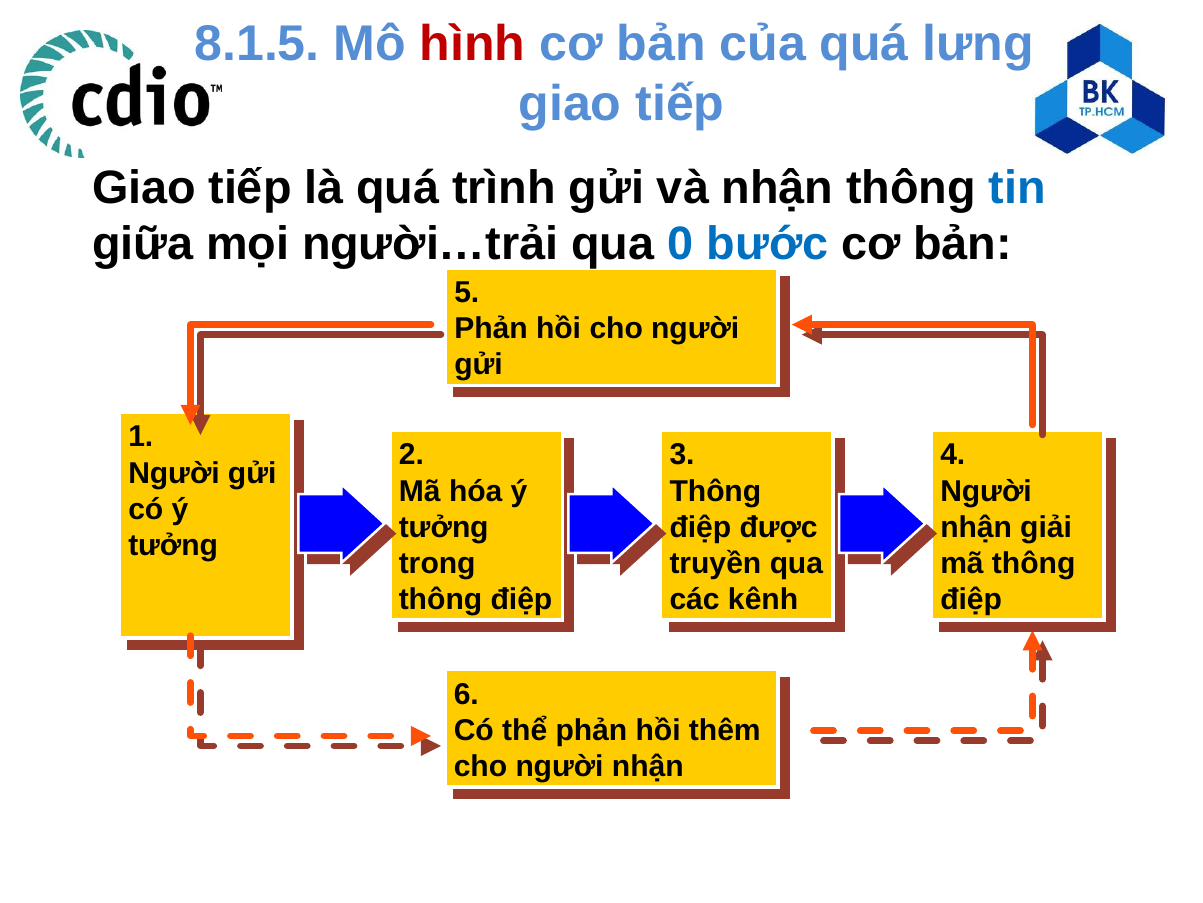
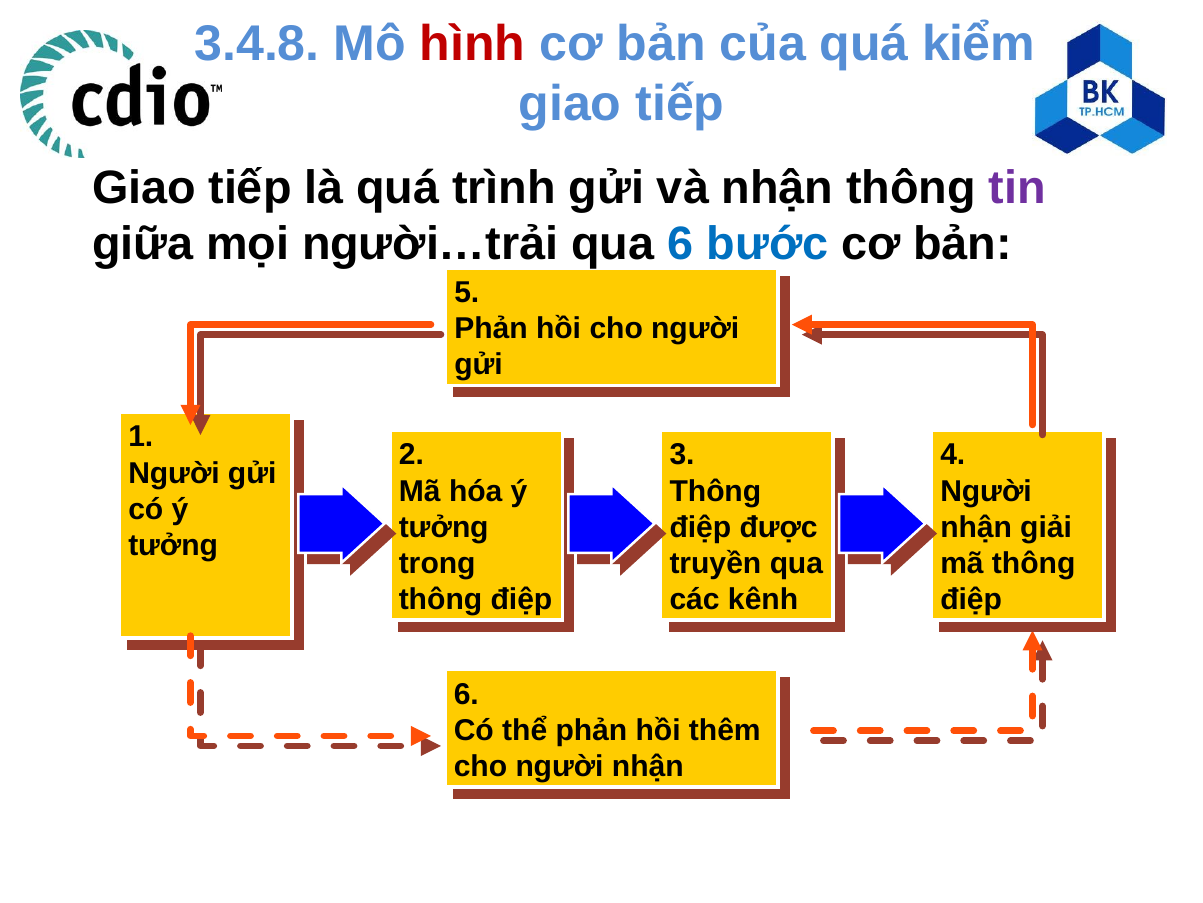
8.1.5: 8.1.5 -> 3.4.8 (257, 44)
lưng: lưng -> kiểm (979, 44)
tin colour: blue -> purple (1017, 188)
qua 0: 0 -> 6 (681, 244)
